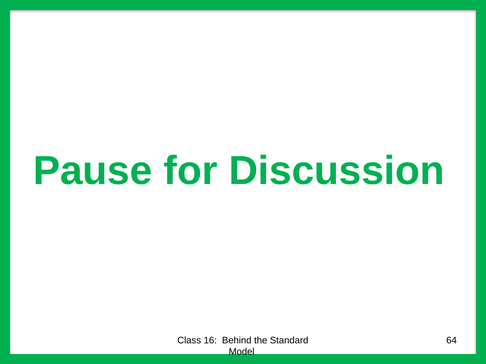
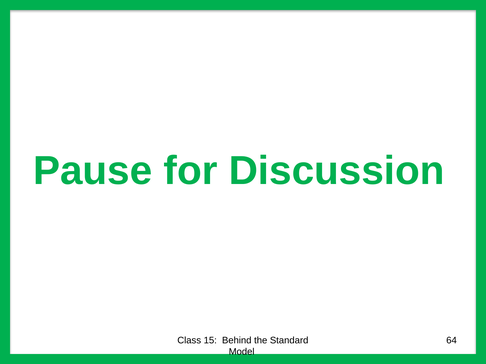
16: 16 -> 15 (210, 341)
